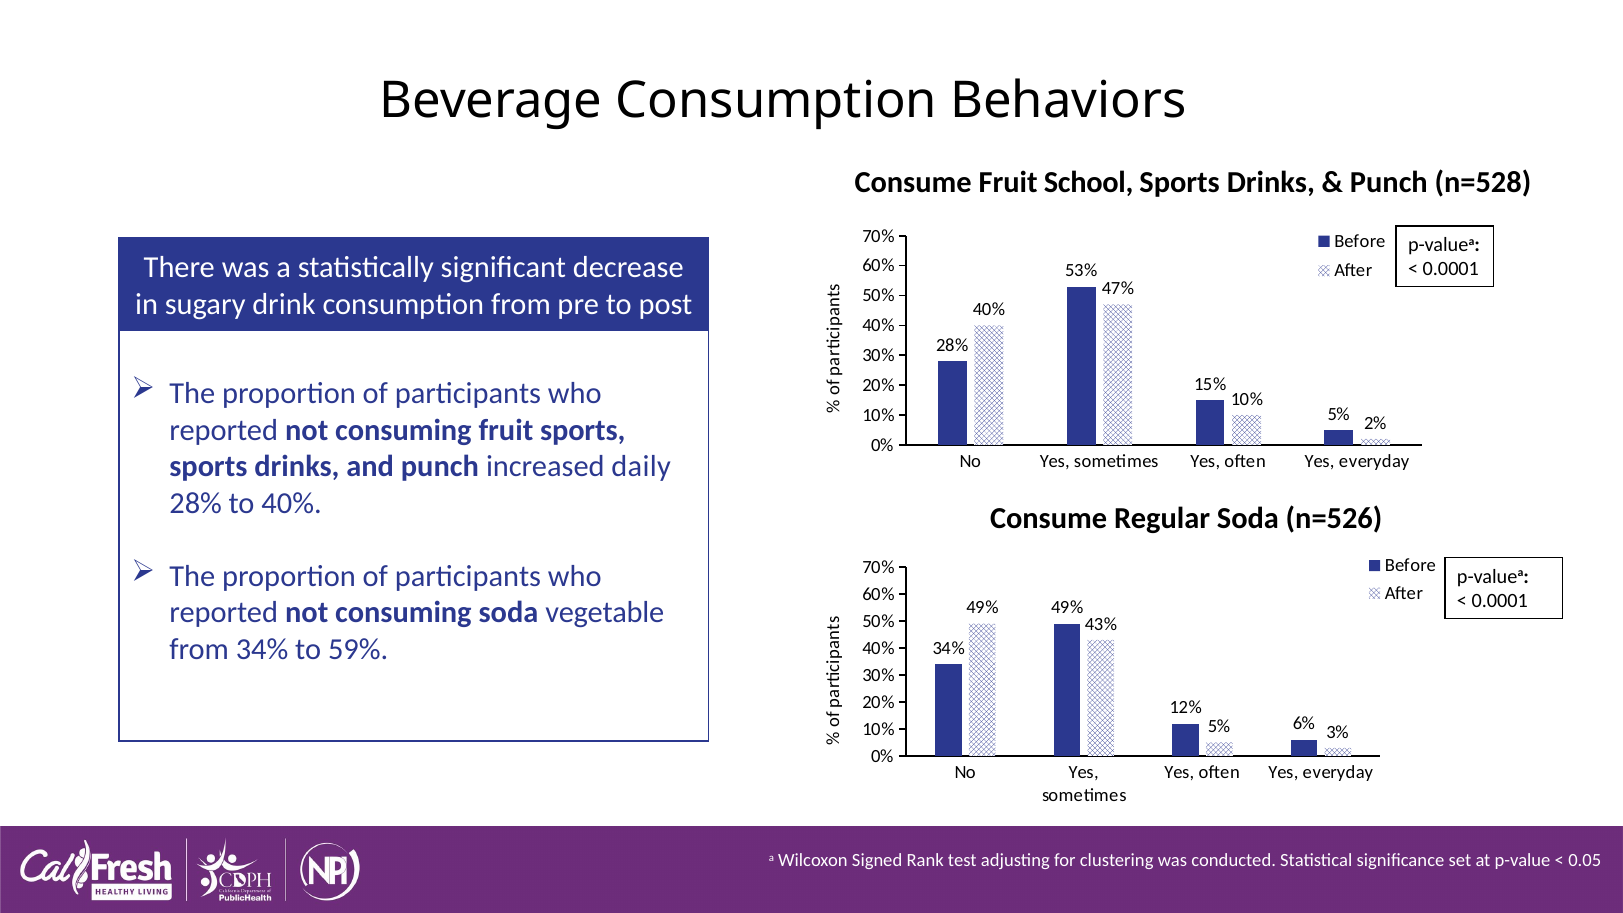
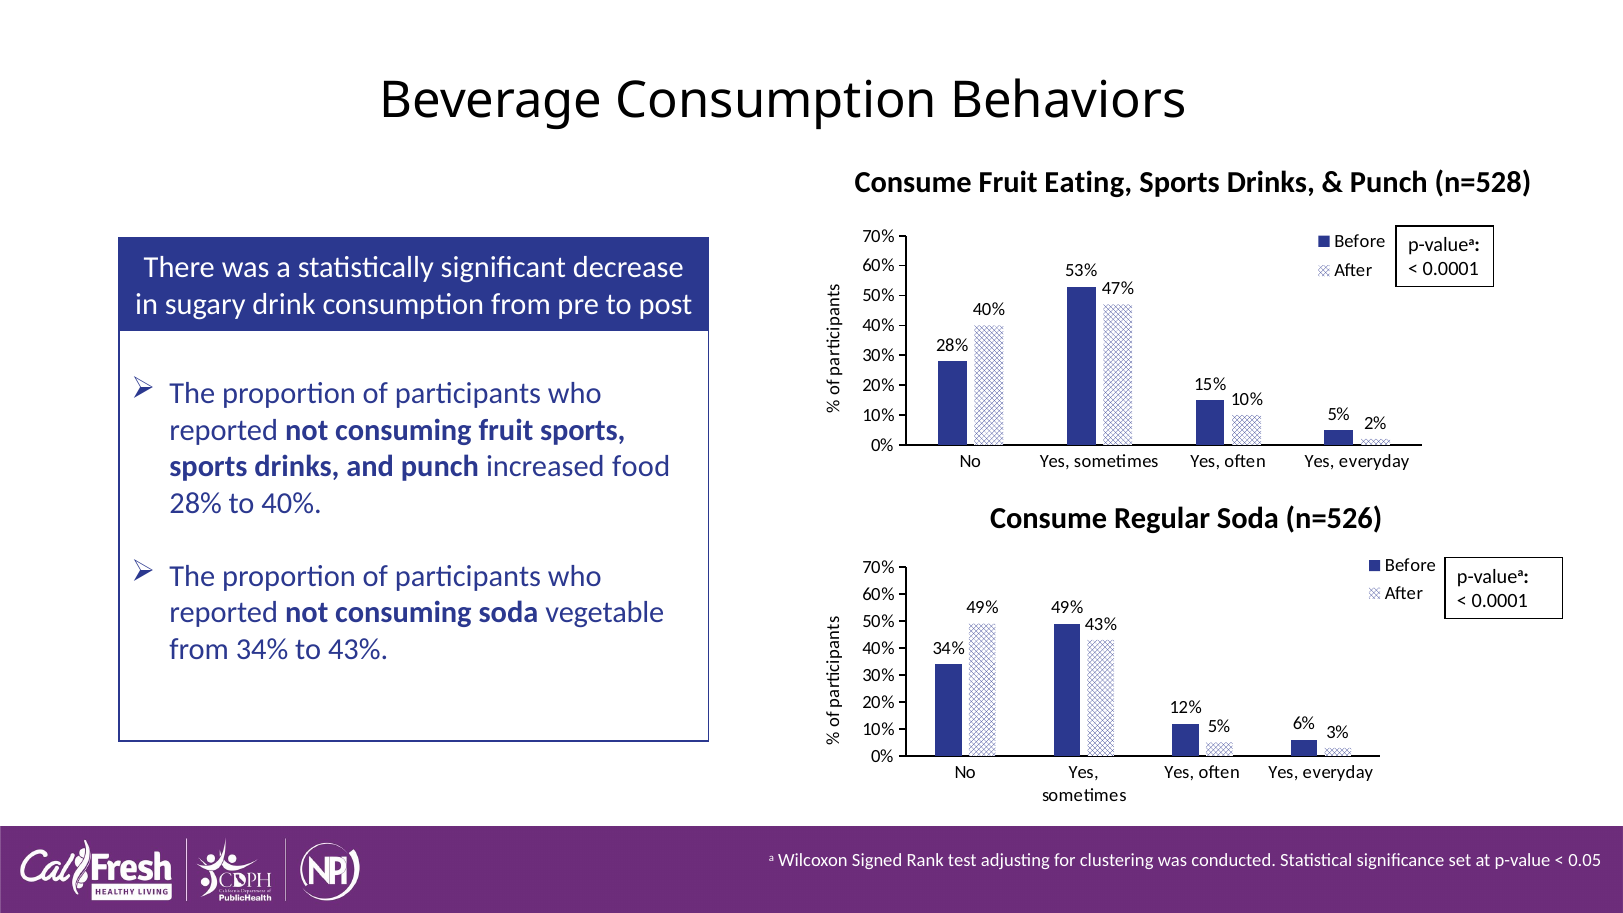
School: School -> Eating (1088, 182)
daily: daily -> food (641, 466)
to 59%: 59% -> 43% (358, 649)
